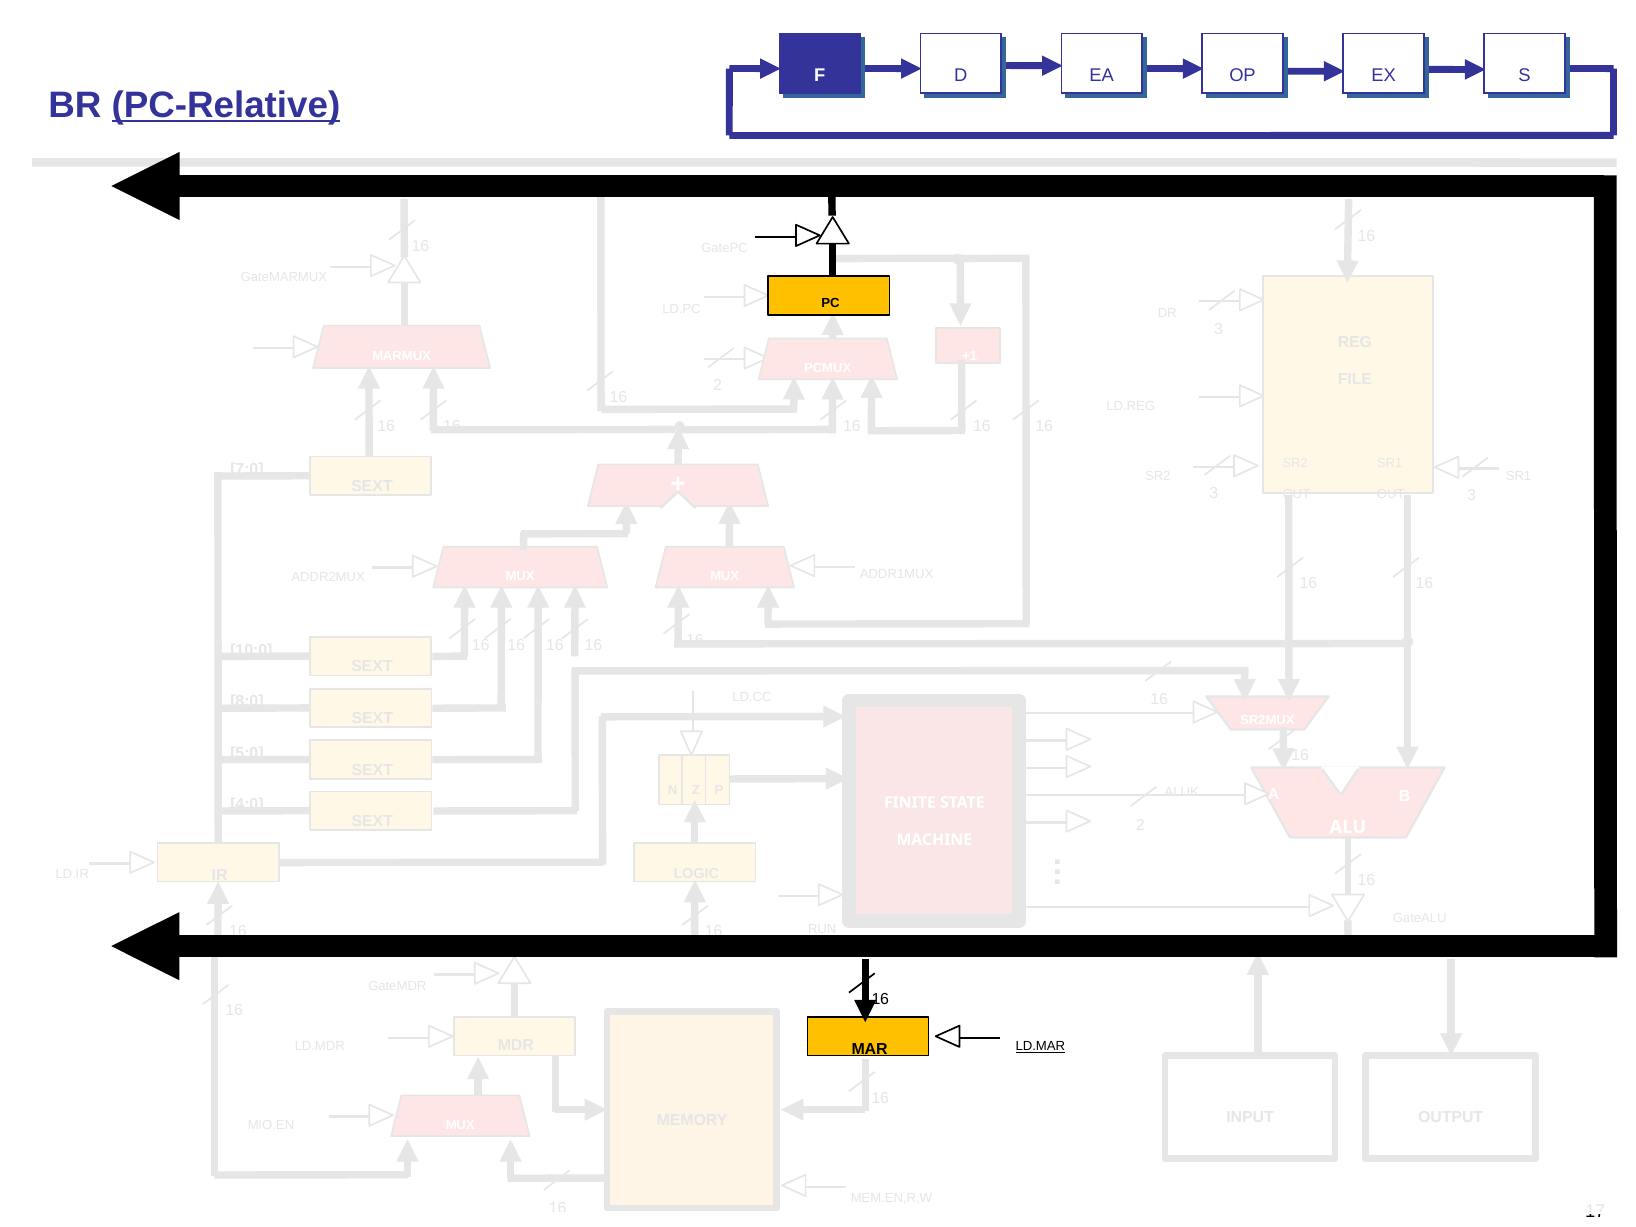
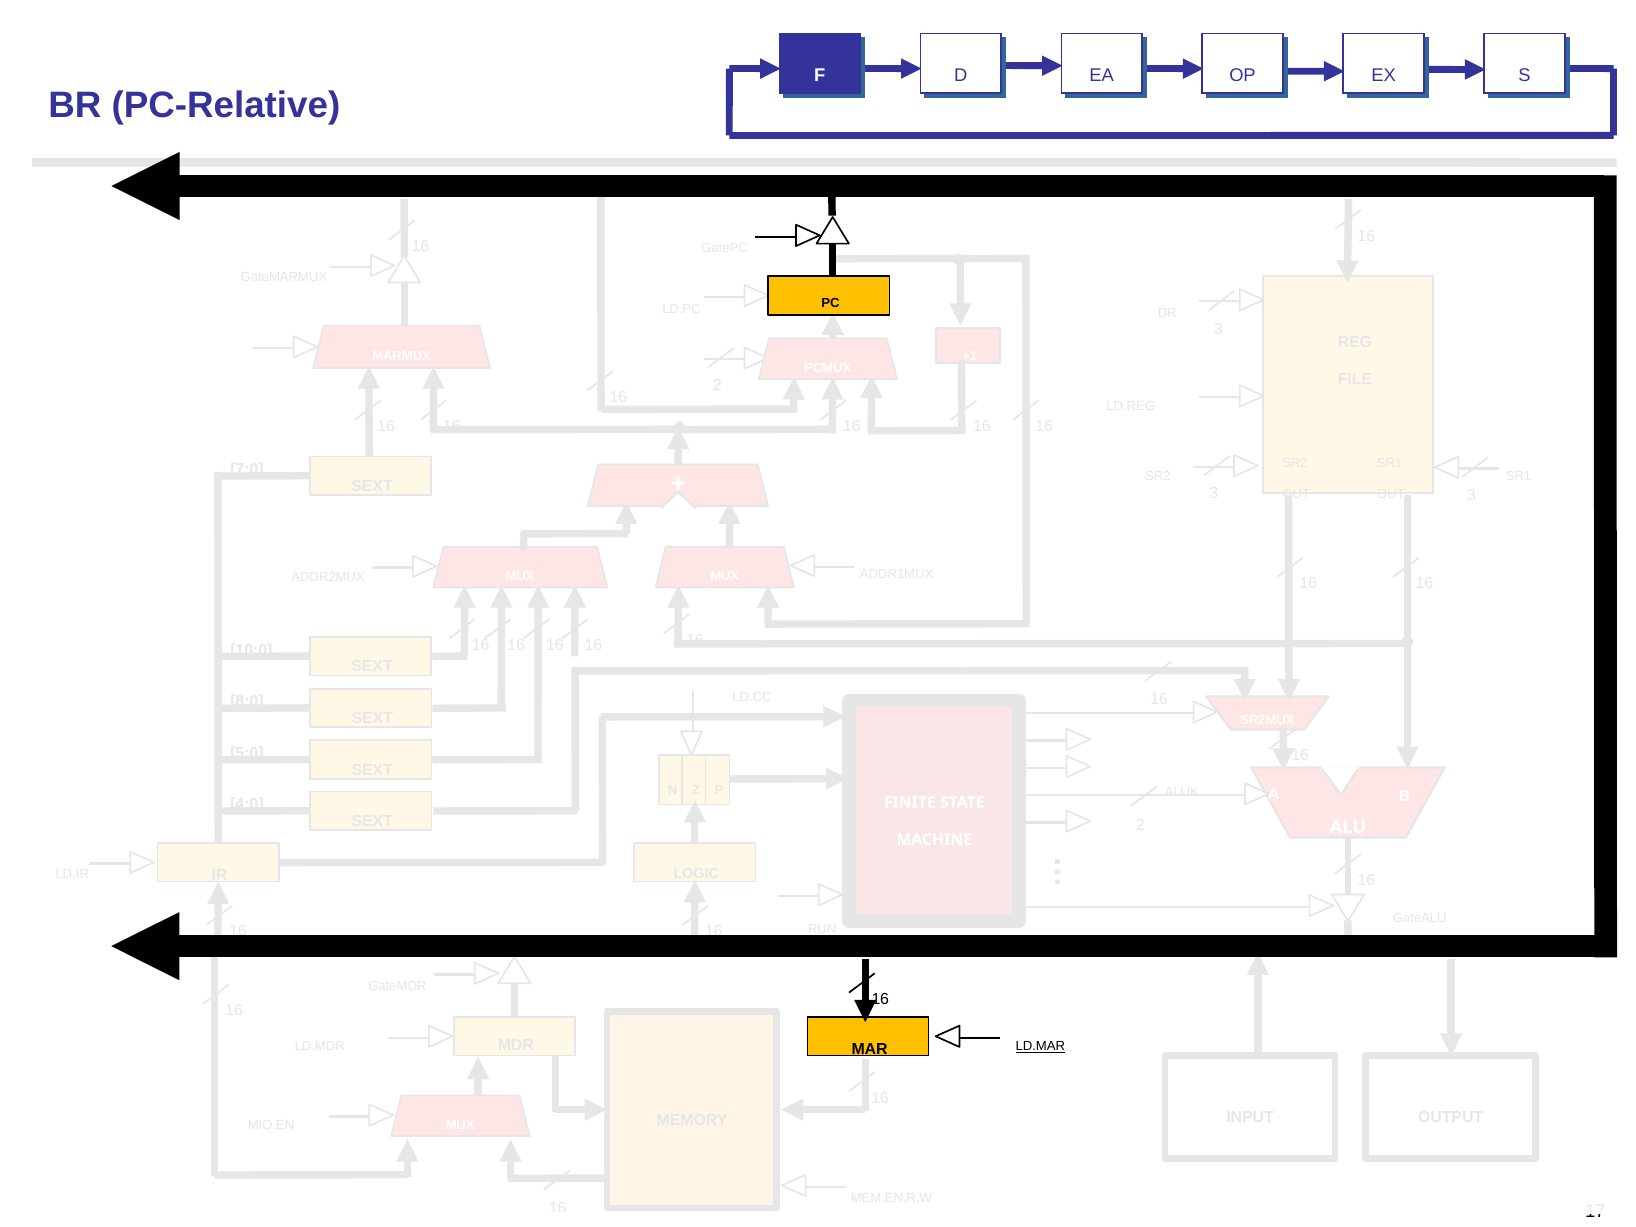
PC-Relative underline: present -> none (226, 105)
